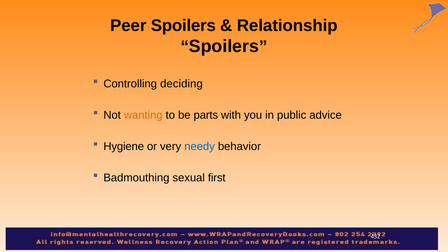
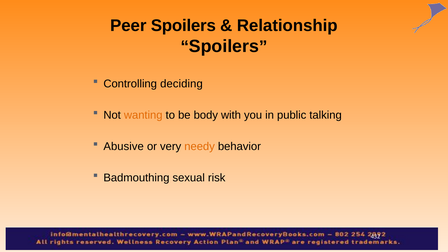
parts: parts -> body (206, 115)
advice: advice -> talking (326, 115)
Hygiene: Hygiene -> Abusive (124, 146)
needy colour: blue -> orange (200, 146)
first: first -> risk (217, 178)
